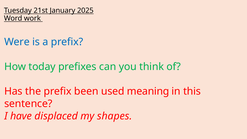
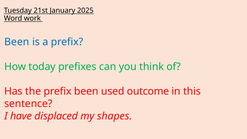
Were: Were -> Been (17, 42)
meaning: meaning -> outcome (148, 91)
